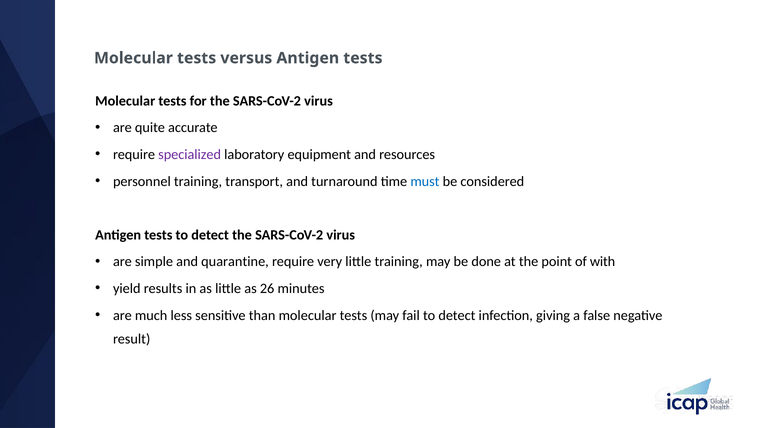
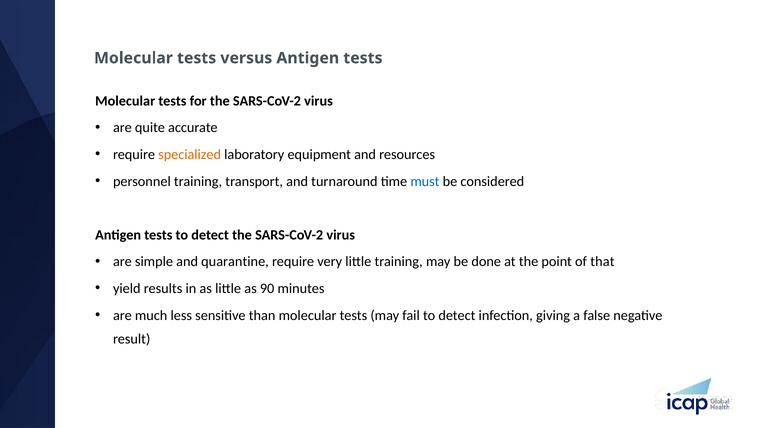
specialized colour: purple -> orange (190, 155)
with: with -> that (602, 262)
26: 26 -> 90 (267, 289)
